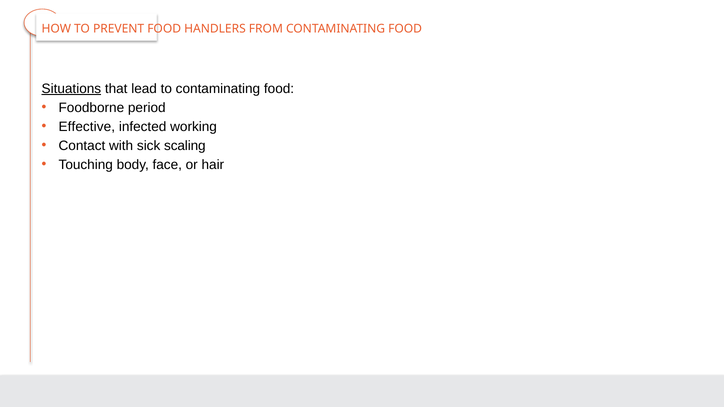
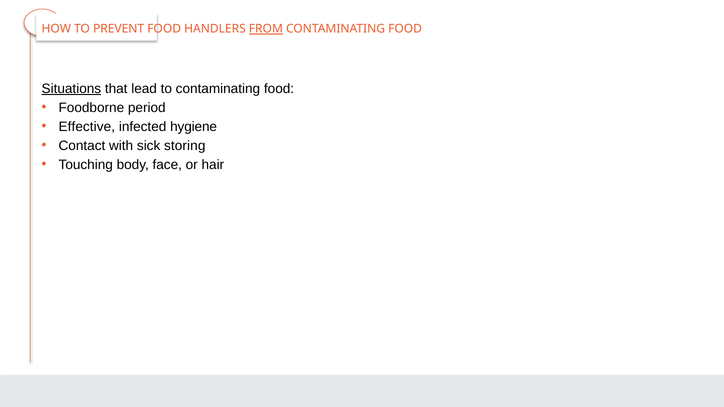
FROM underline: none -> present (266, 29)
working: working -> hygiene (194, 127)
scaling: scaling -> storing (185, 146)
